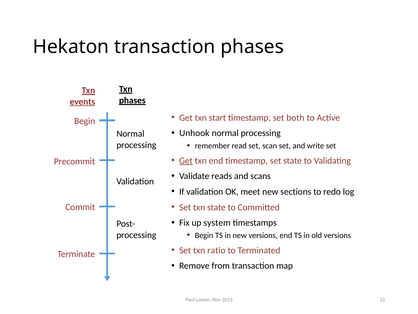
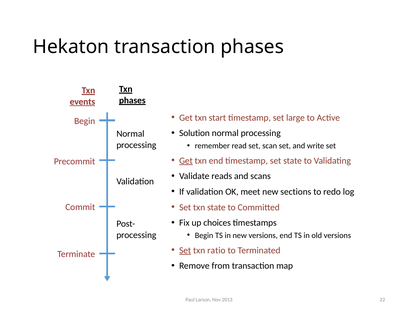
both: both -> large (296, 118)
Unhook: Unhook -> Solution (194, 133)
system: system -> choices (217, 222)
Set underline: none -> present (185, 250)
